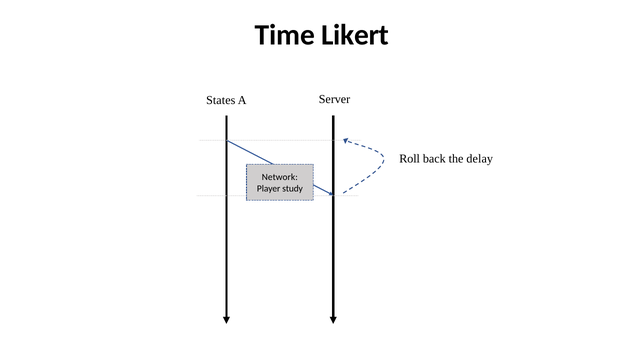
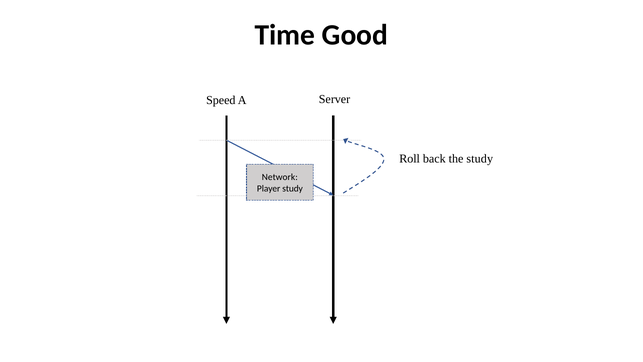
Likert: Likert -> Good (355, 35)
States: States -> Speed (221, 100)
the delay: delay -> study (480, 159)
